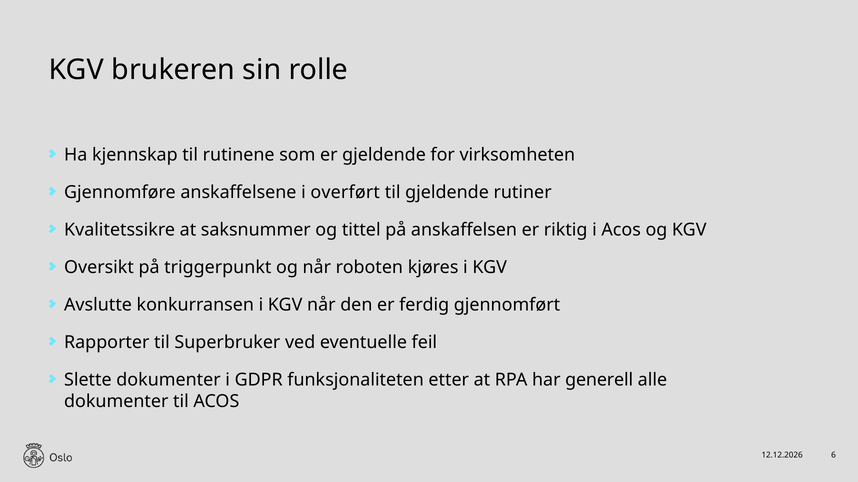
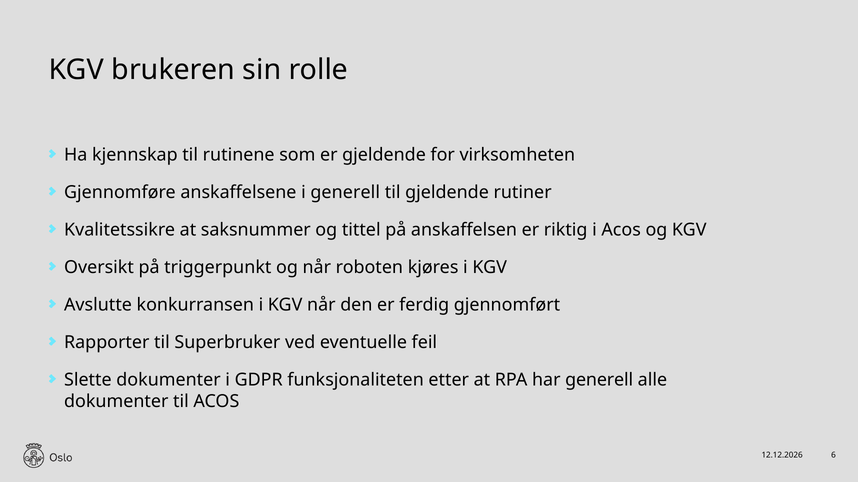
i overført: overført -> generell (345, 193)
